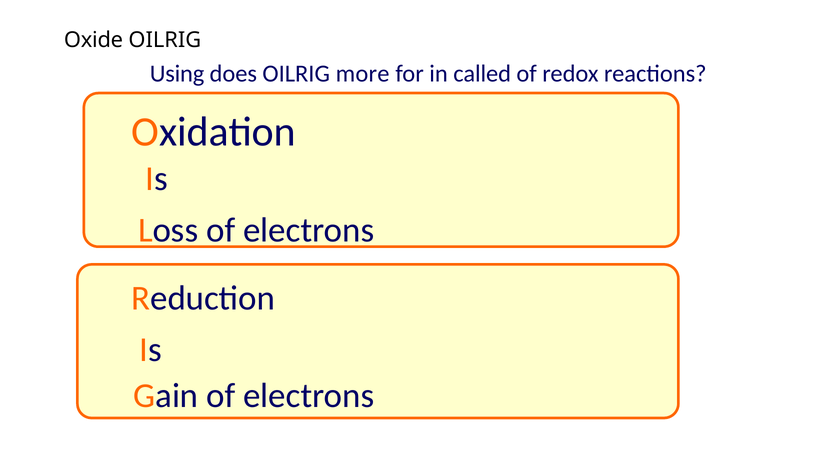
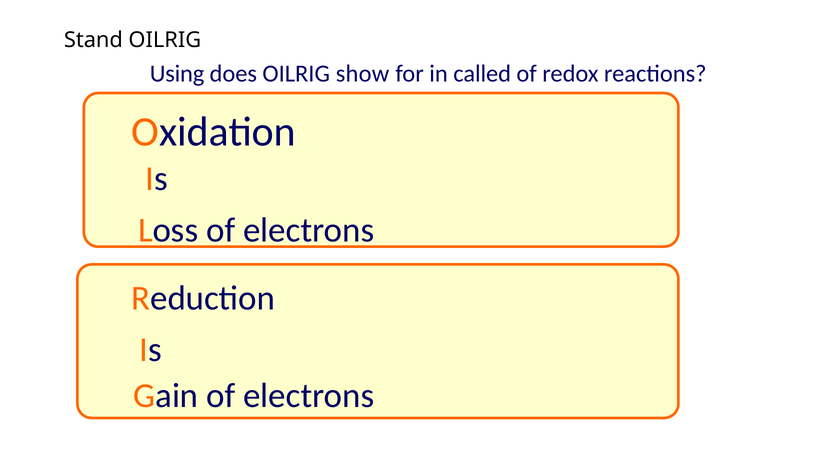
Oxide: Oxide -> Stand (93, 40)
more: more -> show (363, 73)
